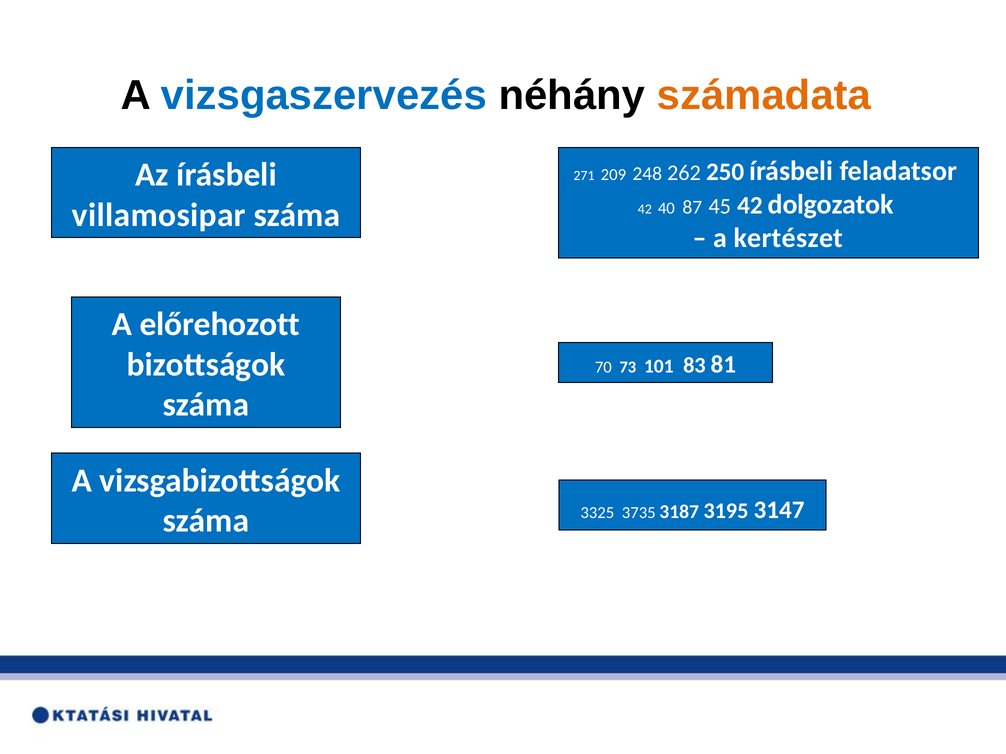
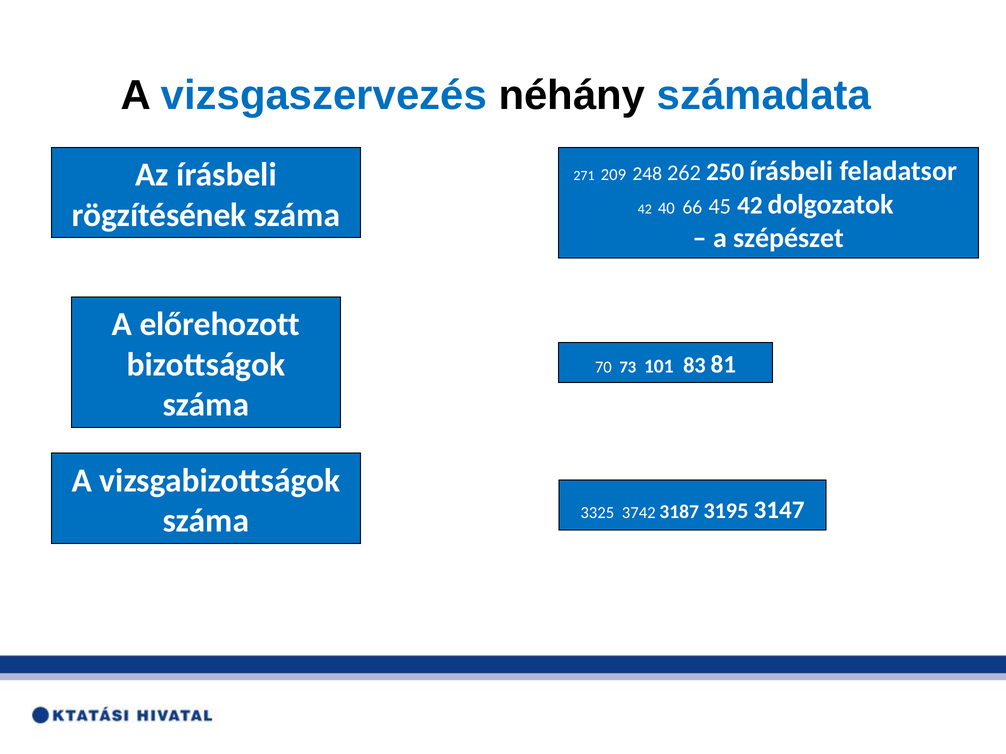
számadata colour: orange -> blue (764, 96)
villamosipar: villamosipar -> rögzítésének (159, 215)
87: 87 -> 66 (692, 208)
kertészet: kertészet -> szépészet (789, 238)
3735: 3735 -> 3742 (639, 513)
